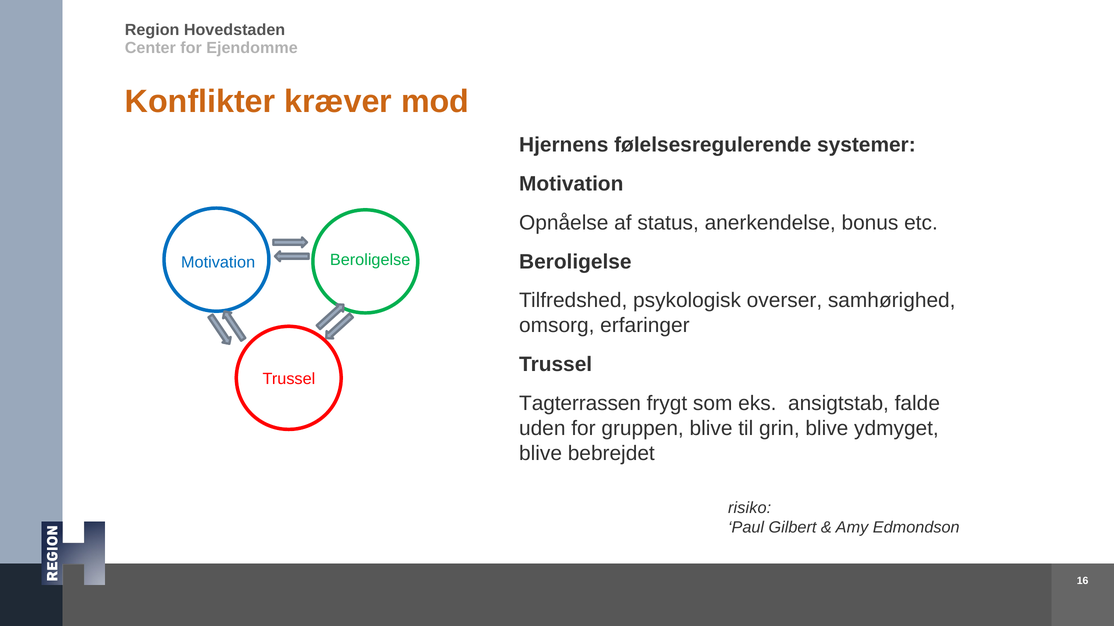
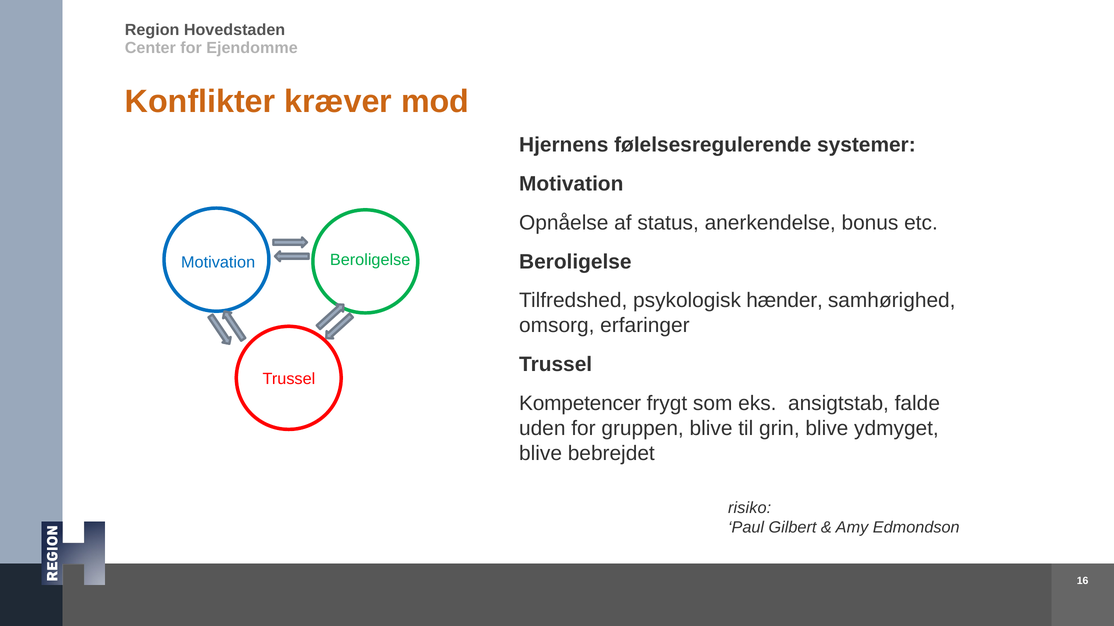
overser: overser -> hænder (785, 301)
Tagterrassen: Tagterrassen -> Kompetencer (580, 404)
